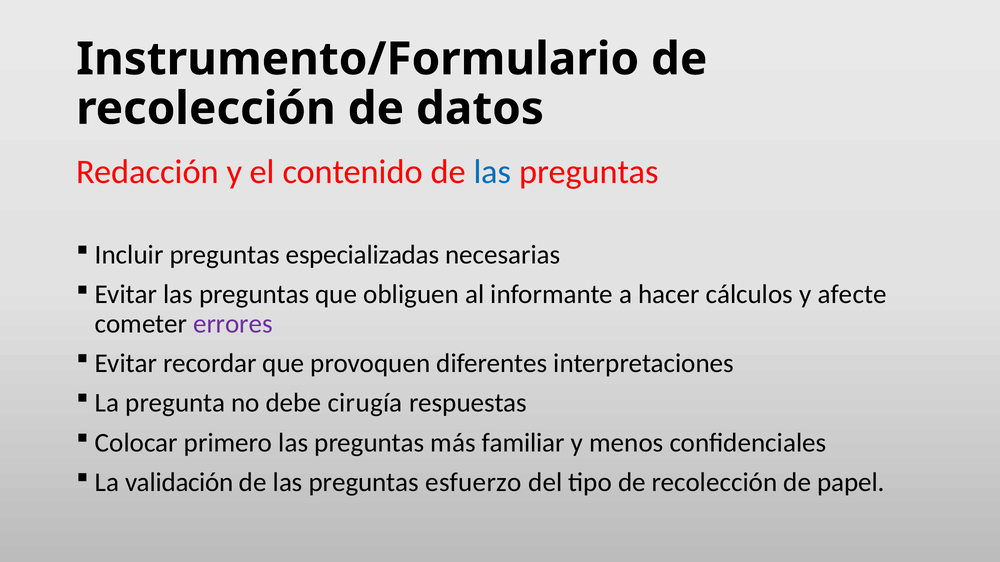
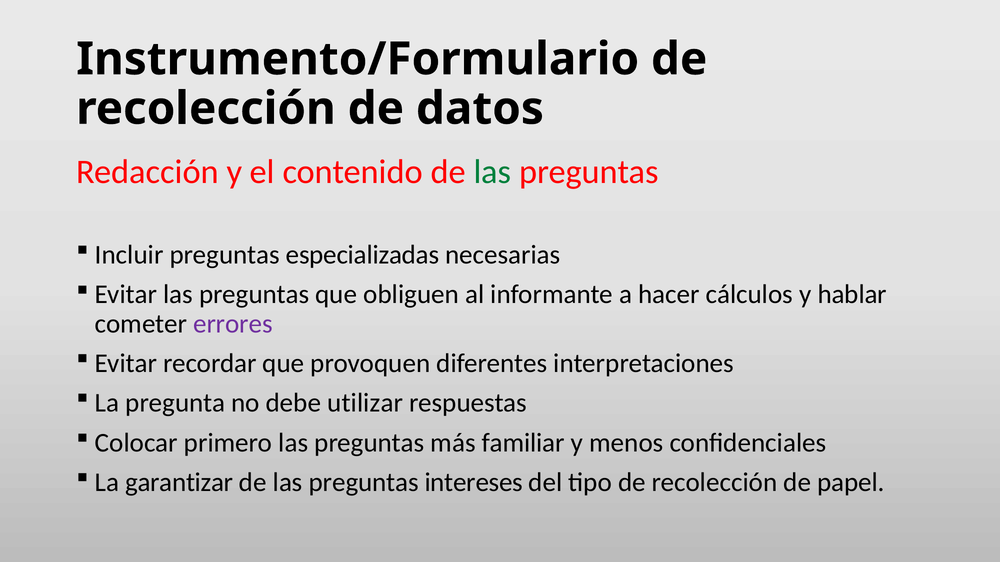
las colour: blue -> green (492, 172)
afecte: afecte -> hablar (852, 295)
cirugía: cirugía -> utilizar (365, 403)
validación: validación -> garantizar (179, 483)
esfuerzo: esfuerzo -> intereses (474, 483)
